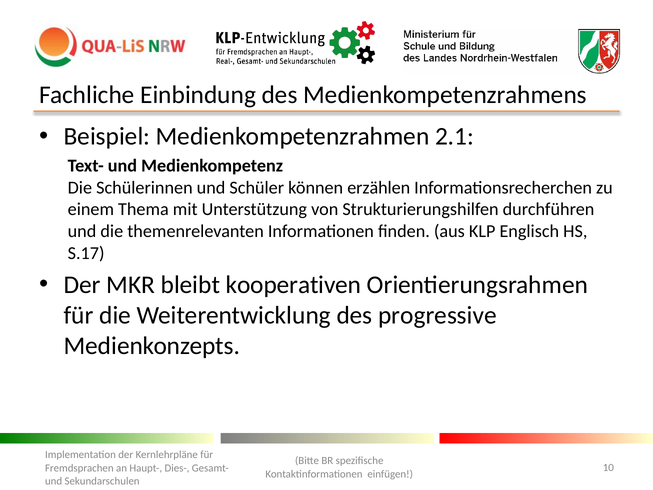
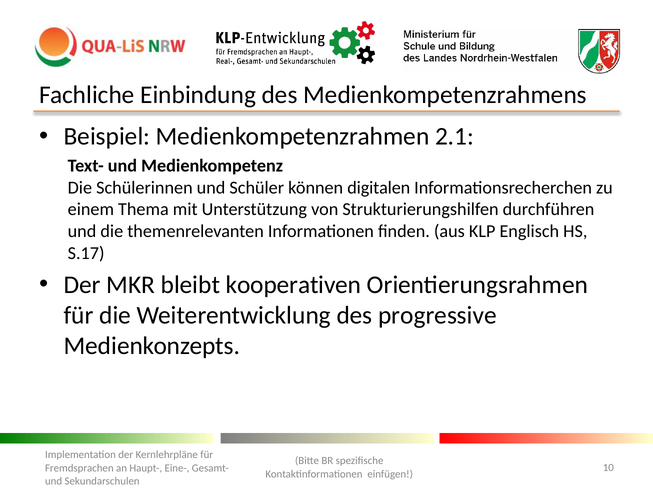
erzählen: erzählen -> digitalen (379, 188)
Dies-: Dies- -> Eine- (177, 468)
